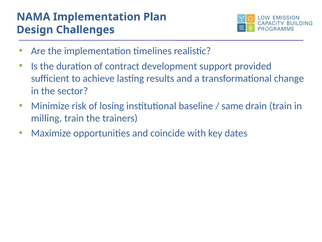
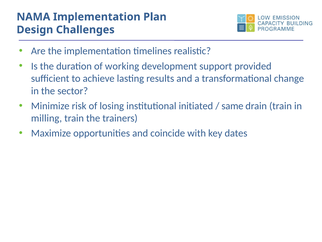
contract: contract -> working (122, 66)
baseline: baseline -> initiated (196, 106)
